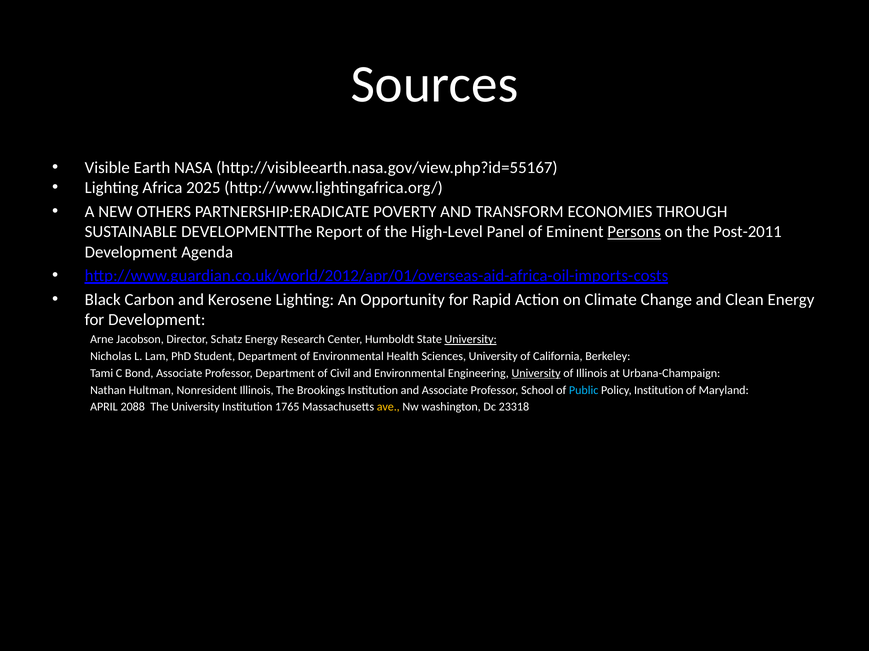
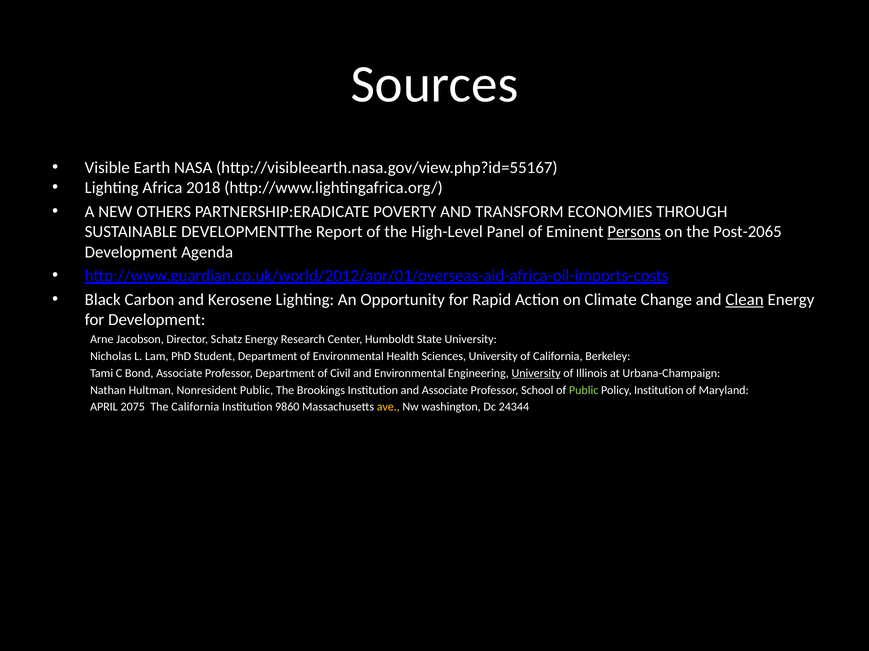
2025: 2025 -> 2018 (203, 188)
Post-2011: Post-2011 -> Post-2065 (747, 232)
Clean underline: none -> present (745, 300)
University underline: present -> none (471, 340)
Nonresident Illinois: Illinois -> Public (257, 390)
Public colour: light blue -> light green (584, 390)
2088: 2088 -> 2075 (133, 407)
The University: University -> California (195, 407)
1765: 1765 -> 9860 (287, 407)
23318: 23318 -> 24344 (514, 407)
